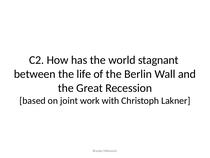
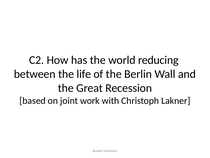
stagnant: stagnant -> reducing (158, 60)
